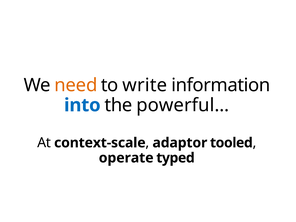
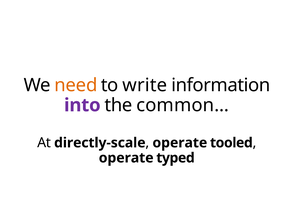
into colour: blue -> purple (82, 105)
powerful…: powerful… -> common… (183, 105)
context-scale: context-scale -> directly-scale (100, 143)
adaptor: adaptor -> operate (180, 143)
